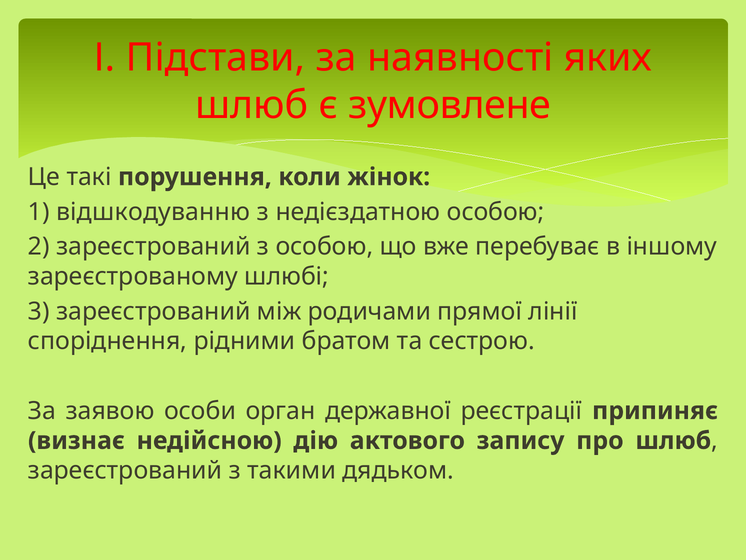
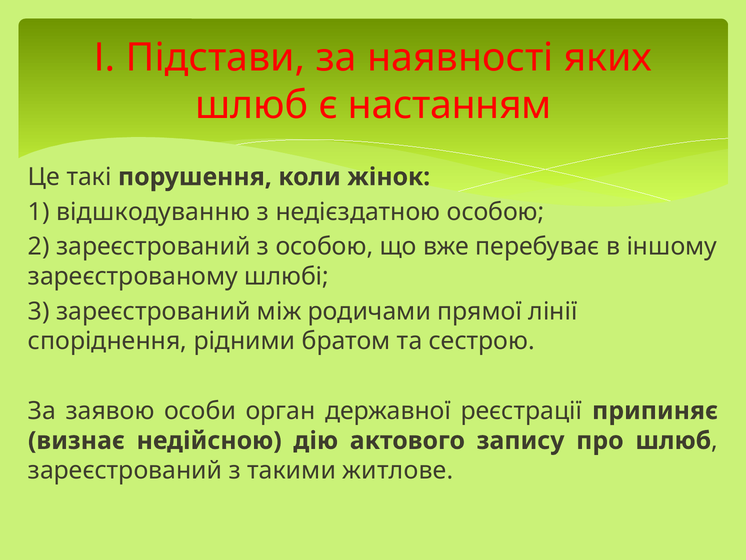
зумовлене: зумовлене -> настанням (450, 105)
дядьком: дядьком -> житлове (398, 470)
